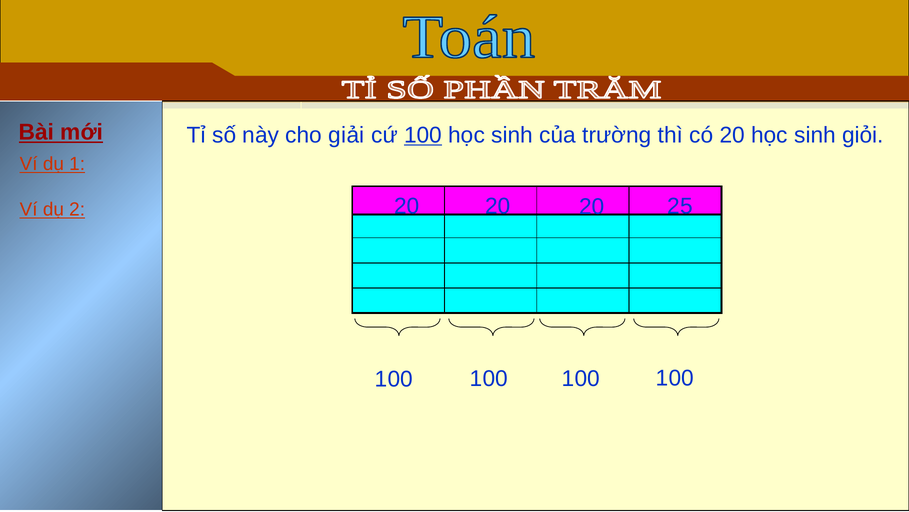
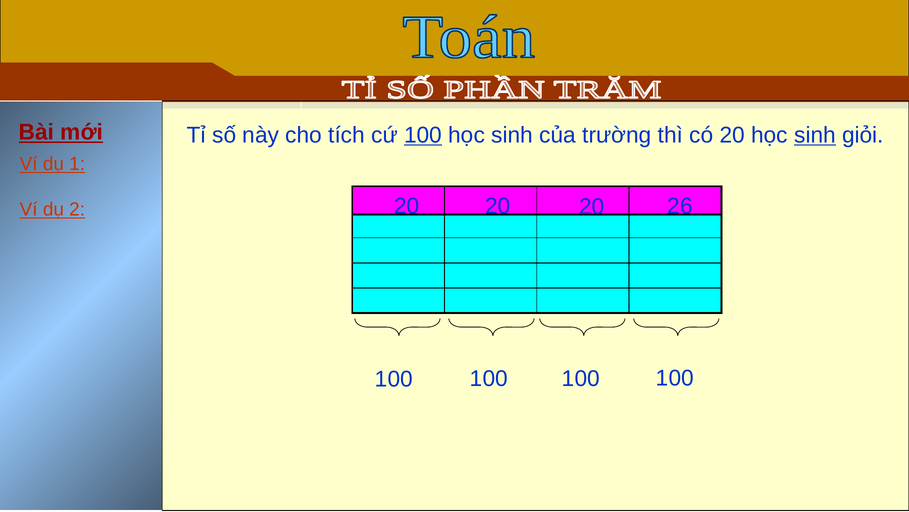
giải: giải -> tích (347, 135)
sinh underline: none -> present (815, 135)
25: 25 -> 26 (680, 206)
